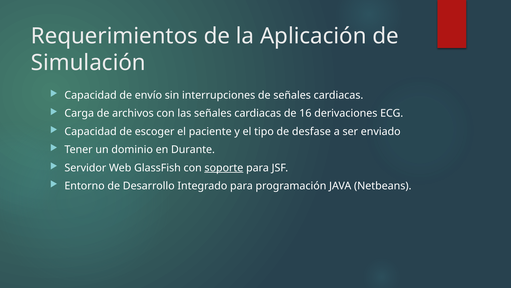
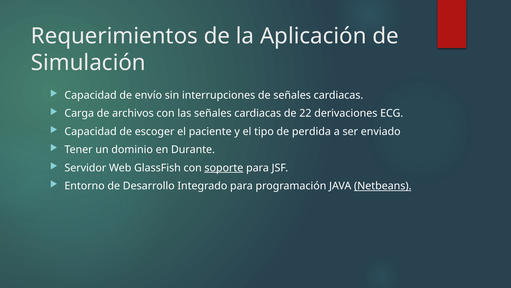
16: 16 -> 22 (305, 113)
desfase: desfase -> perdida (311, 131)
Netbeans underline: none -> present (383, 186)
